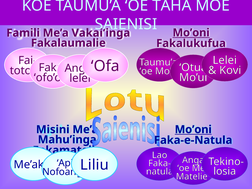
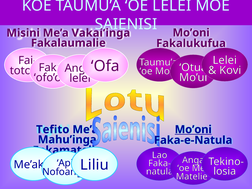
OE TAHA: TAHA -> LELEI (172, 6)
Mo’oni underline: present -> none (191, 33)
Famili: Famili -> Misini (23, 33)
Misini: Misini -> Tefito (53, 129)
